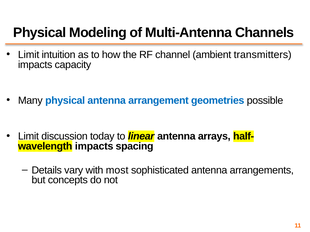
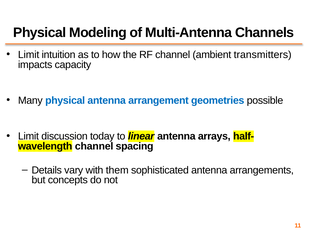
impacts: impacts -> channel (94, 147)
most: most -> them (117, 170)
